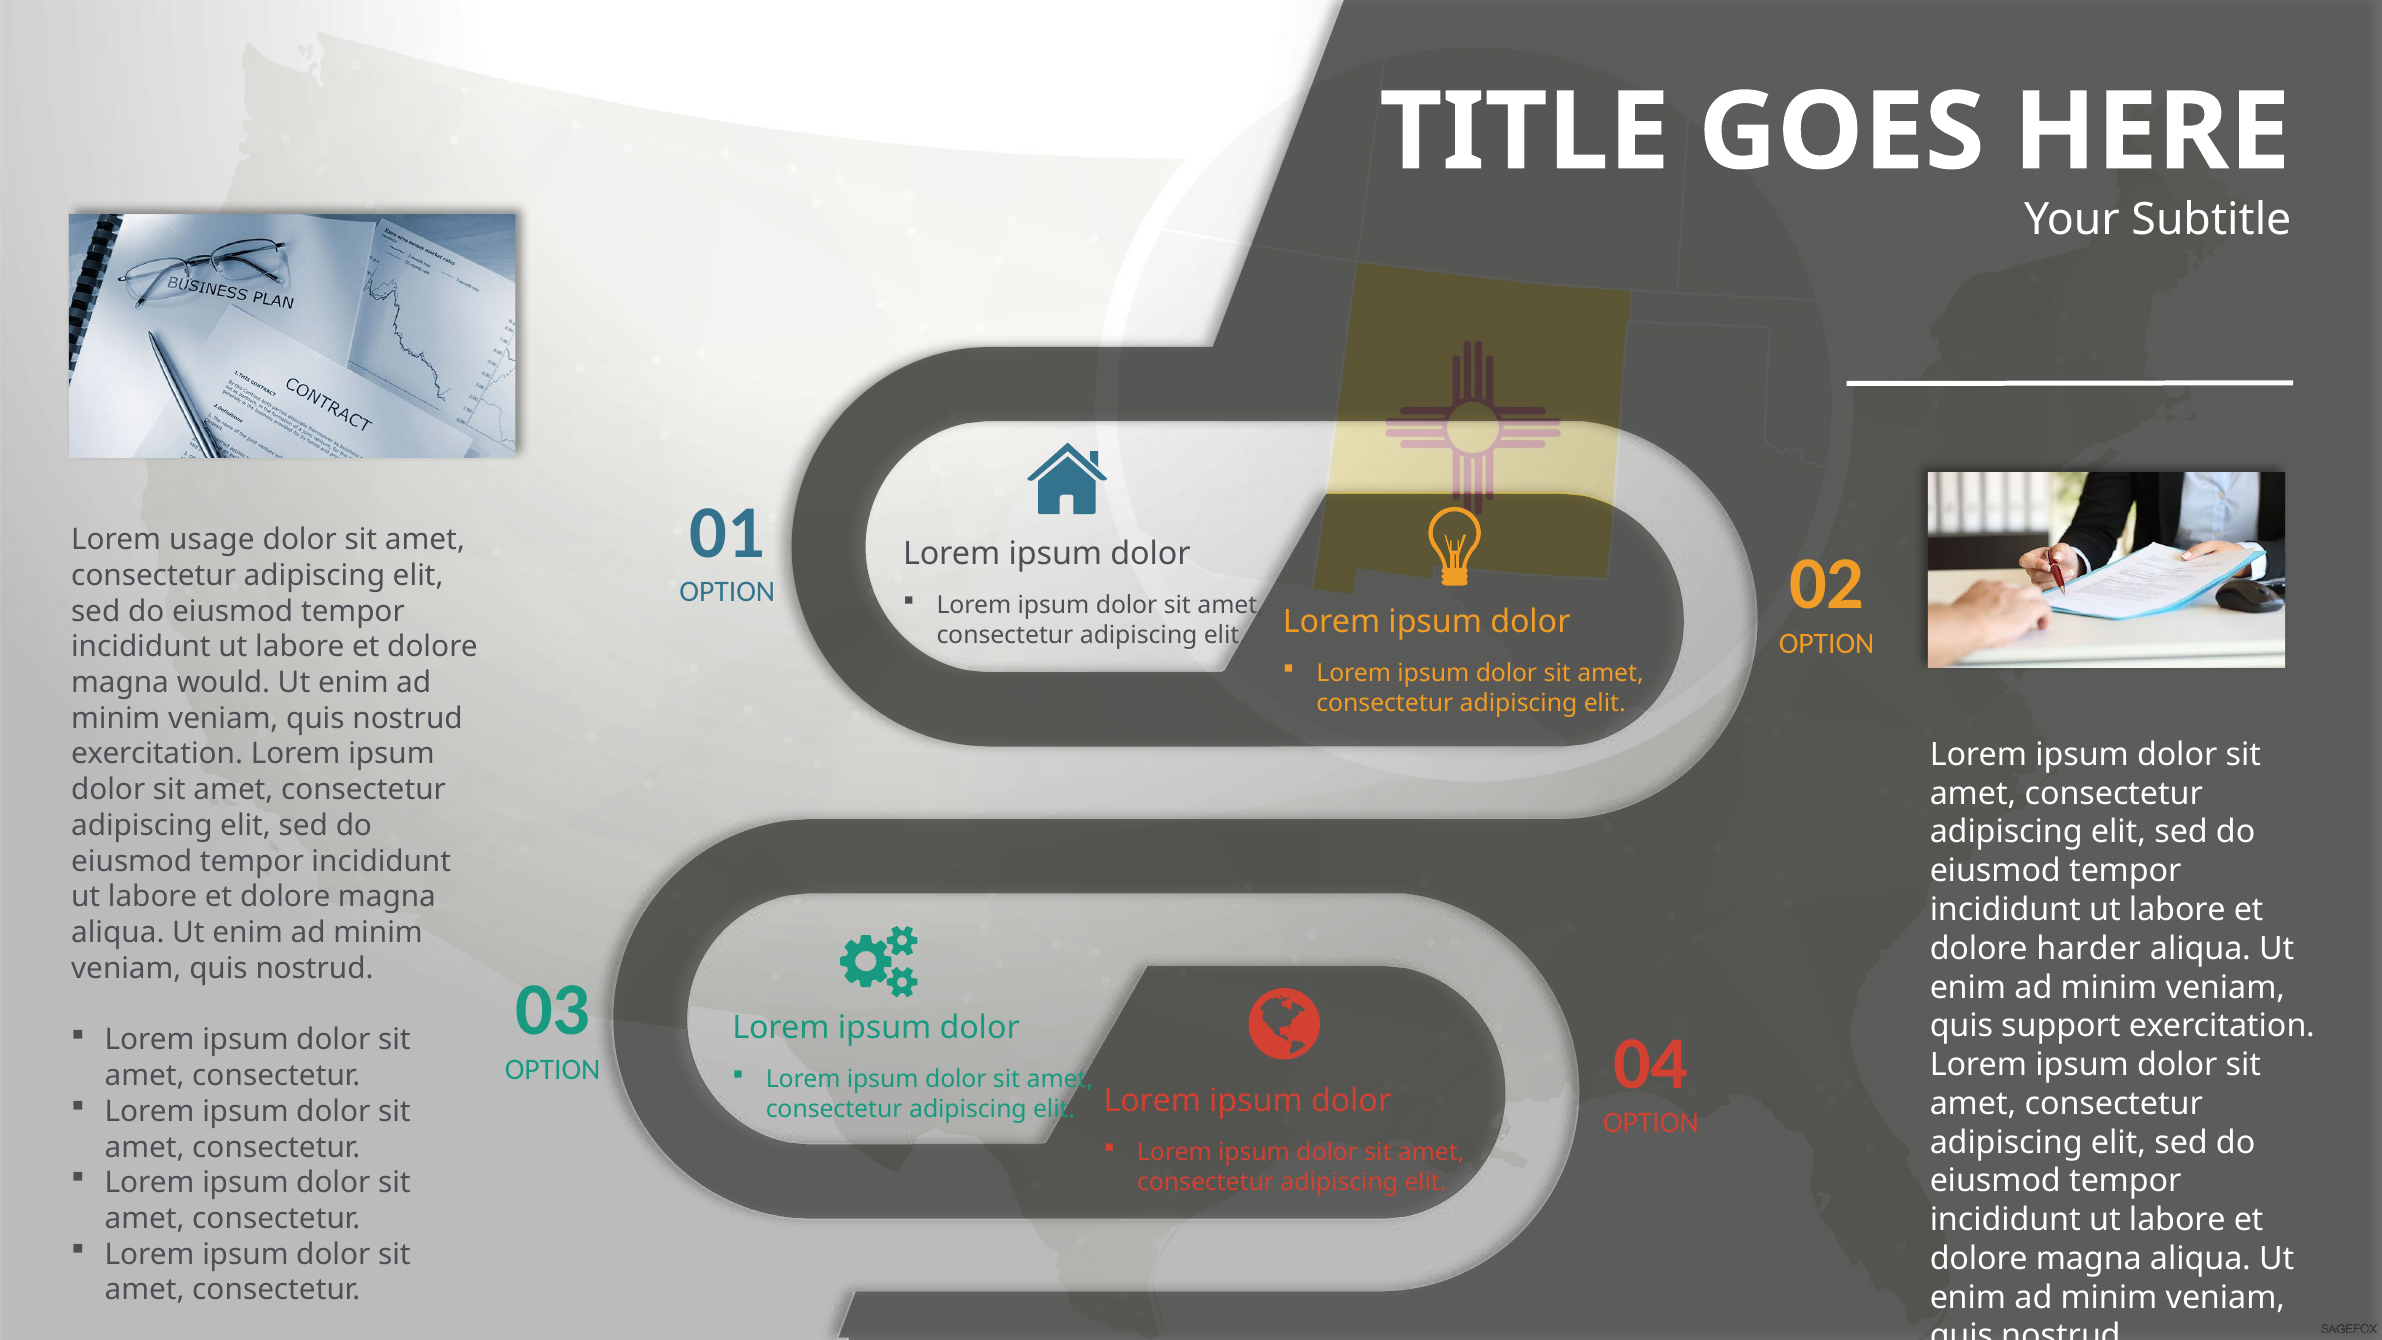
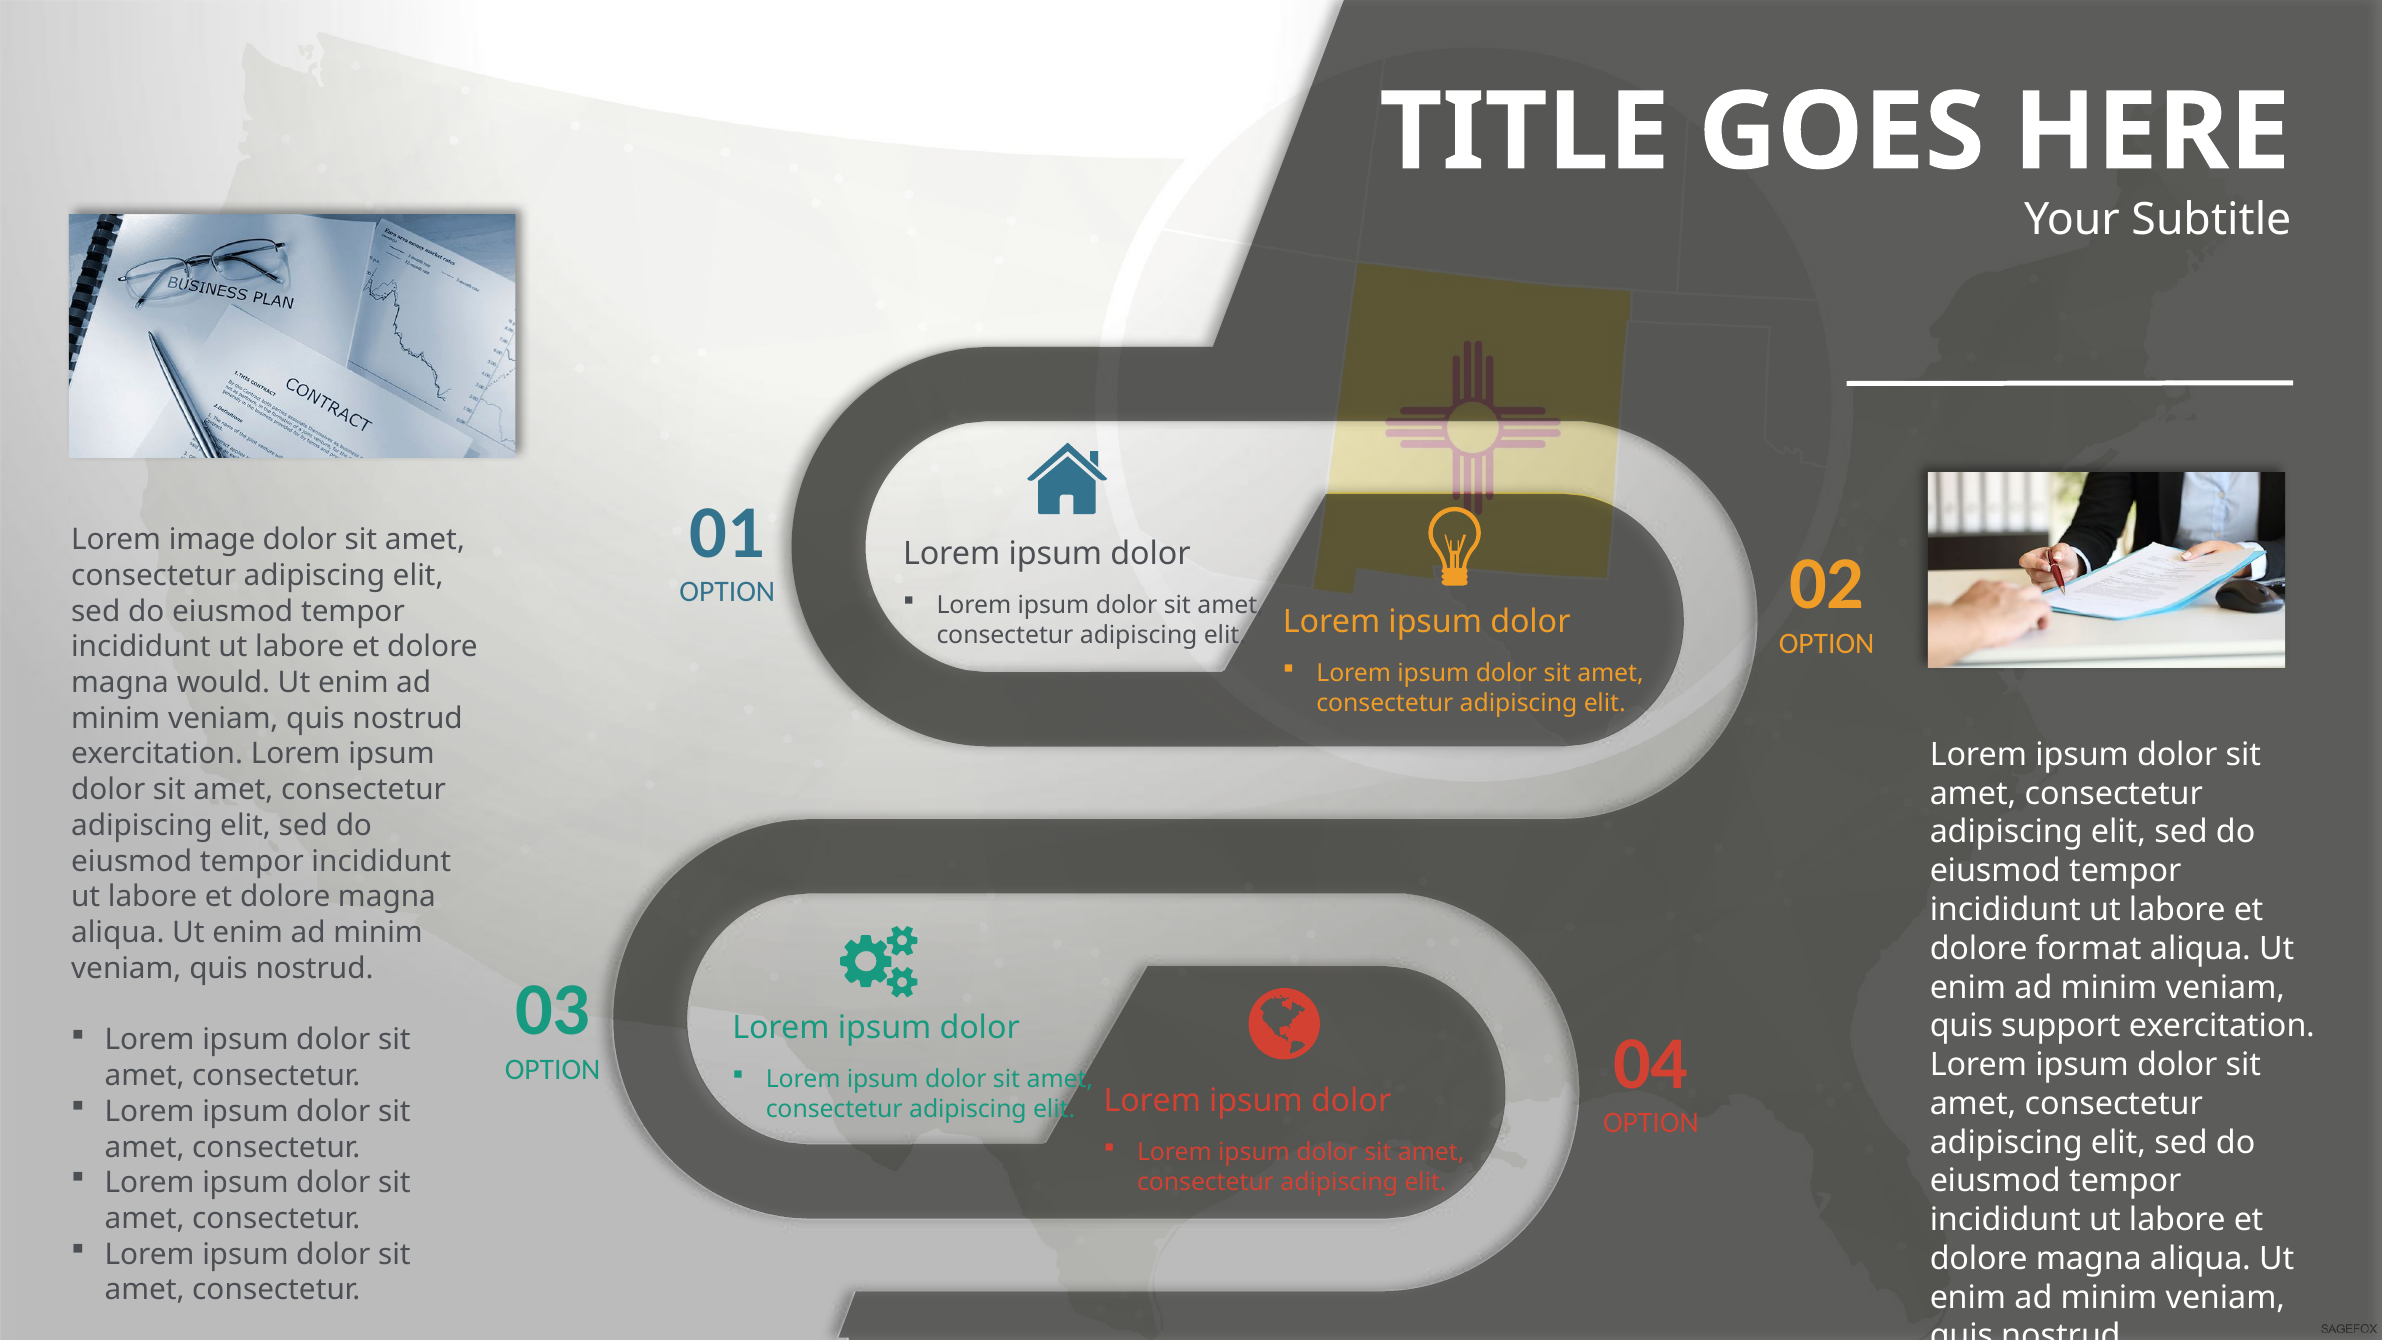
usage: usage -> image (212, 540)
harder: harder -> format (2089, 948)
